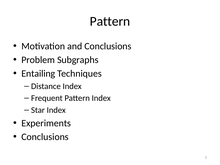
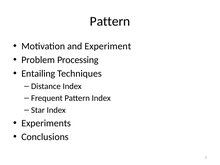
and Conclusions: Conclusions -> Experiment (108, 46)
Subgraphs: Subgraphs -> Processing (78, 60)
